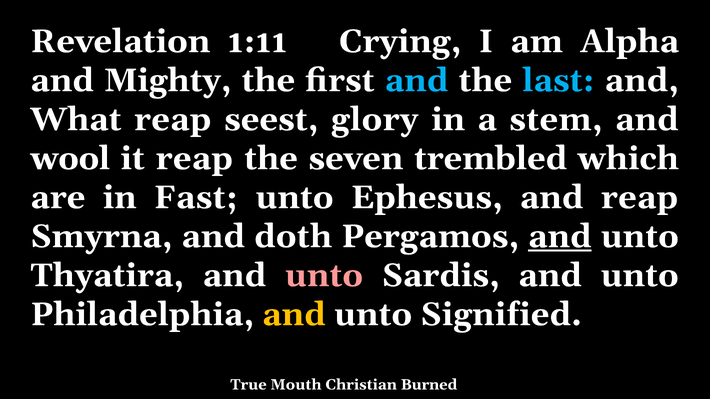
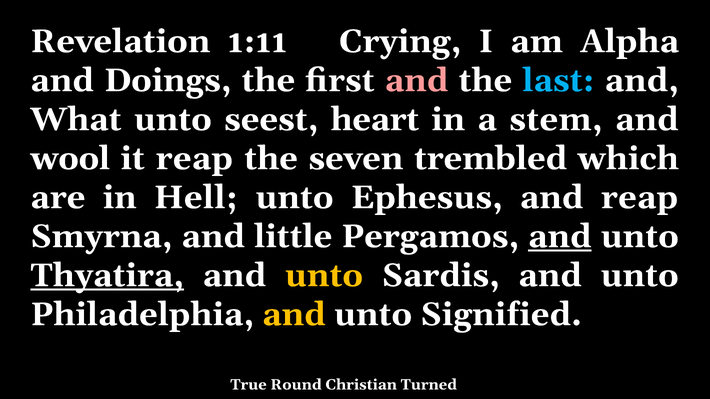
Mighty: Mighty -> Doings (168, 81)
and colour: light blue -> pink (417, 81)
What reap: reap -> unto (173, 120)
glory: glory -> heart (375, 120)
Fast: Fast -> Hell (196, 198)
doth: doth -> little (293, 237)
Thyatira underline: none -> present (107, 276)
unto colour: pink -> yellow (324, 276)
Mouth: Mouth -> Round (296, 385)
Burned: Burned -> Turned (429, 385)
